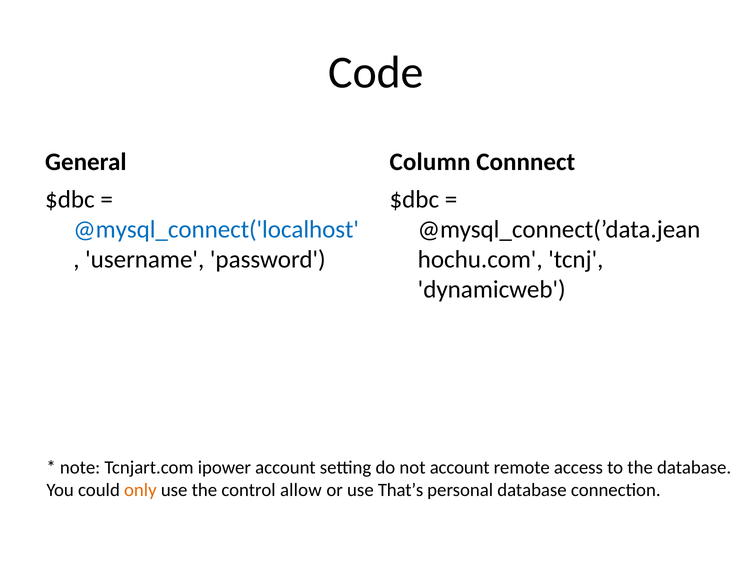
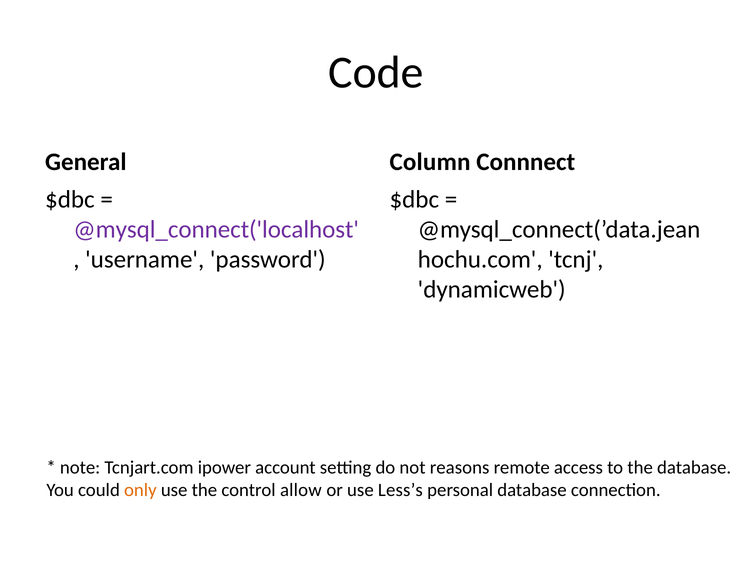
@mysql_connect('localhost colour: blue -> purple (216, 229)
not account: account -> reasons (460, 467)
That’s: That’s -> Less’s (400, 490)
